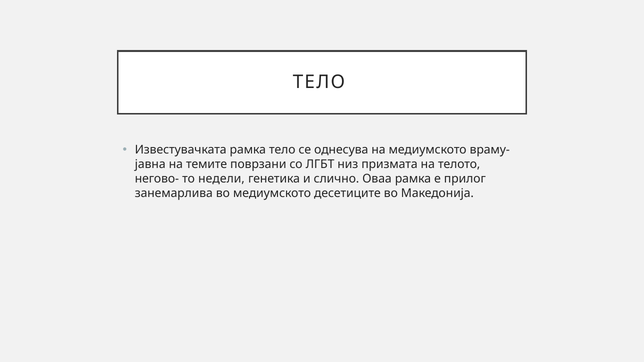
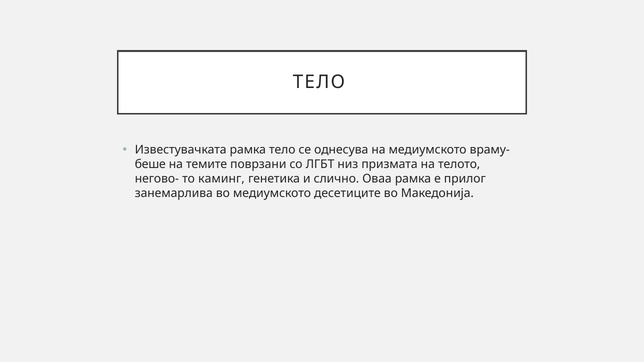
јавна: јавна -> беше (150, 164)
недели: недели -> каминг (221, 179)
